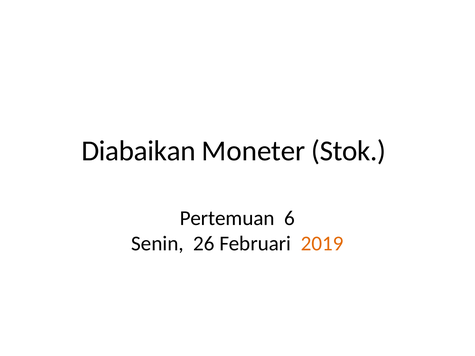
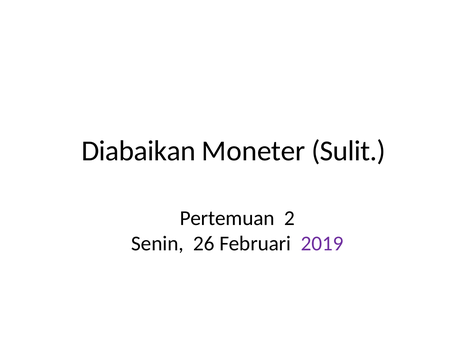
Stok: Stok -> Sulit (349, 151)
6: 6 -> 2 (290, 218)
2019 colour: orange -> purple (322, 244)
